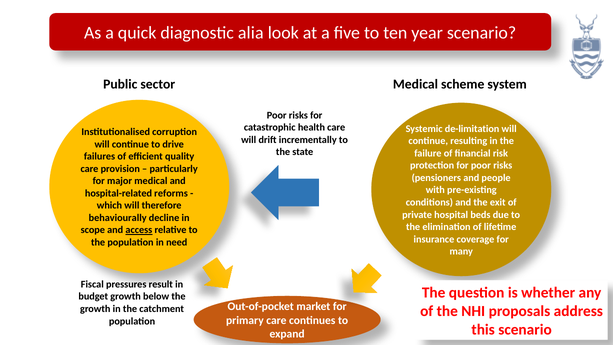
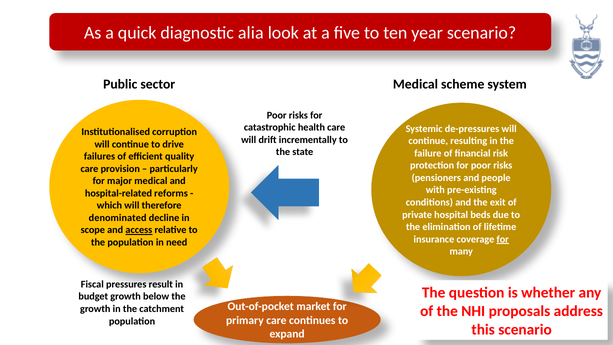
de-limitation: de-limitation -> de-pressures (472, 129)
behaviourally: behaviourally -> denominated (118, 218)
for underline: none -> present (503, 239)
